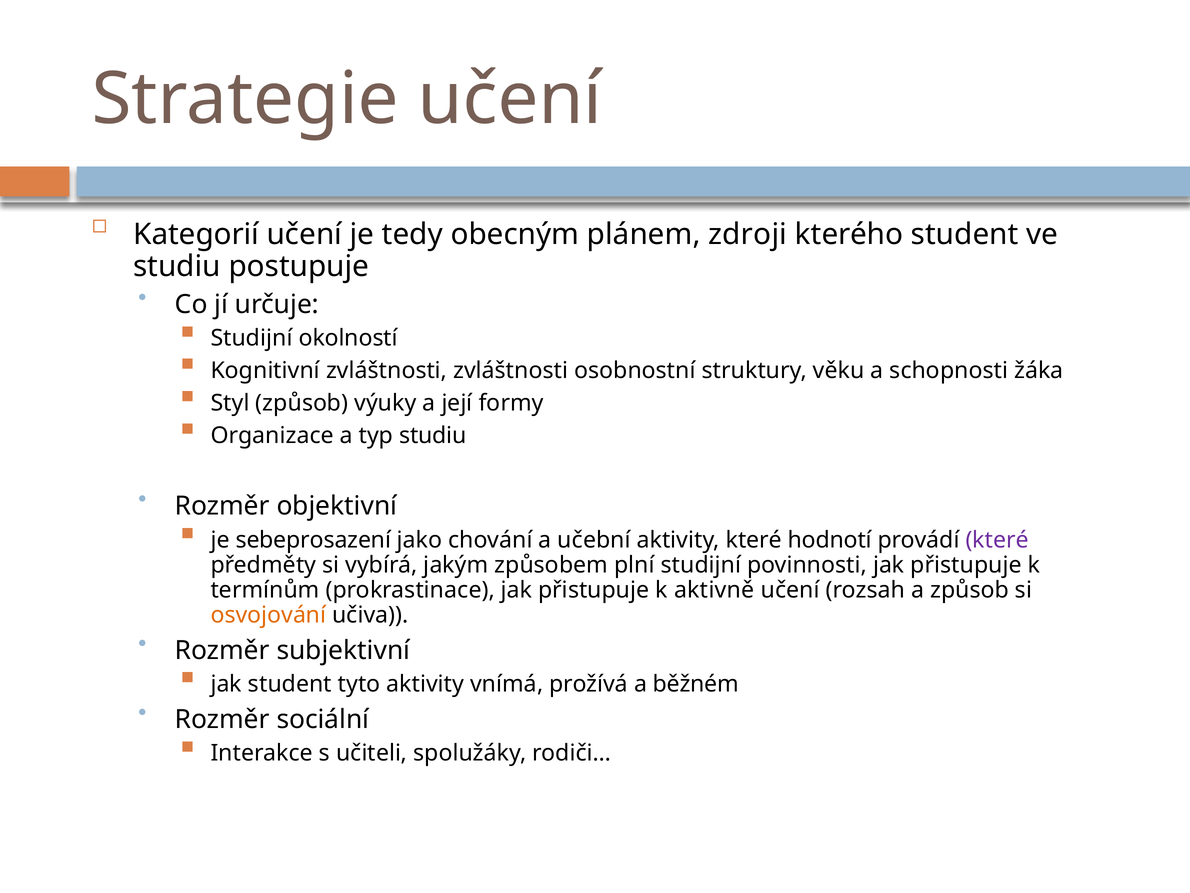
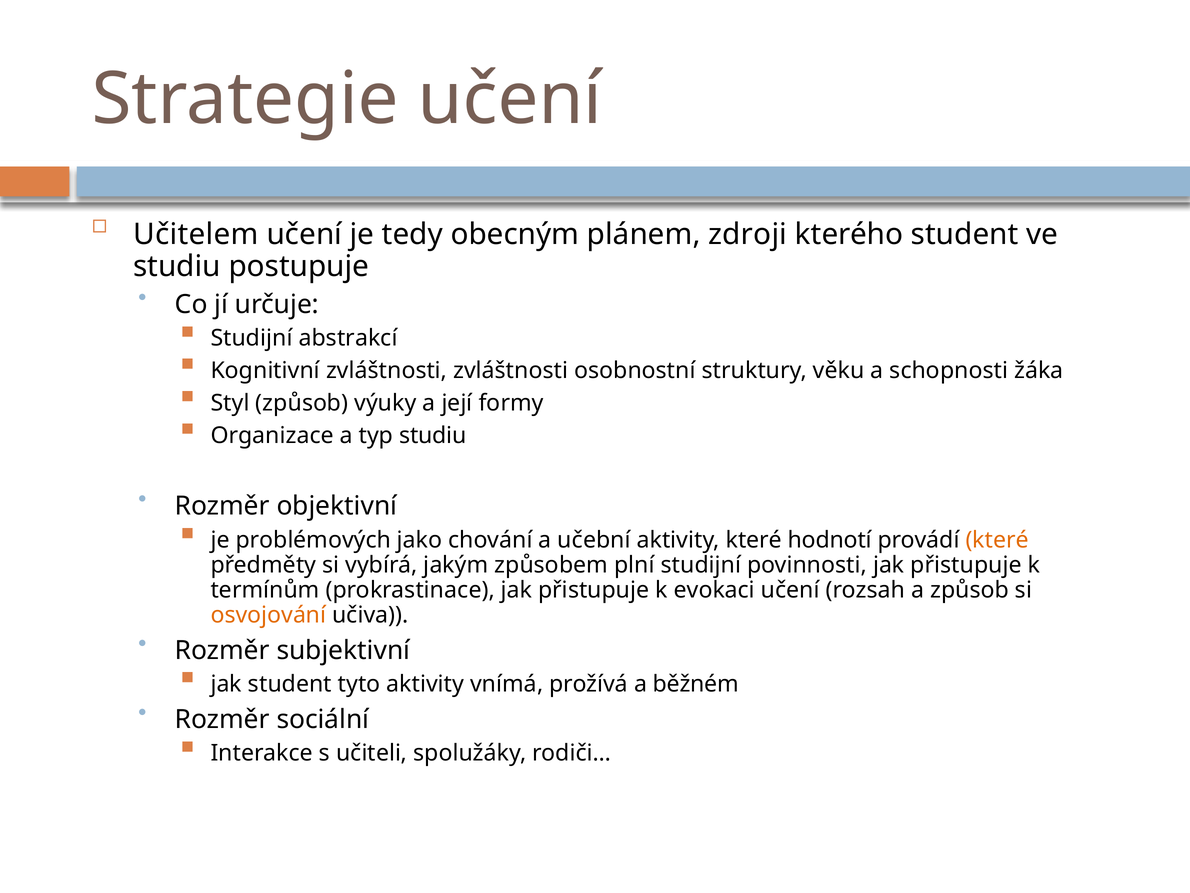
Kategorií: Kategorií -> Učitelem (196, 234)
okolností: okolností -> abstrakcí (348, 338)
sebeprosazení: sebeprosazení -> problémových (313, 540)
které colour: purple -> orange (997, 540)
aktivně: aktivně -> evokaci (714, 590)
